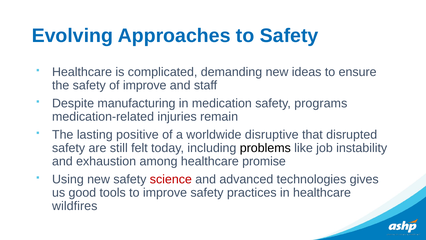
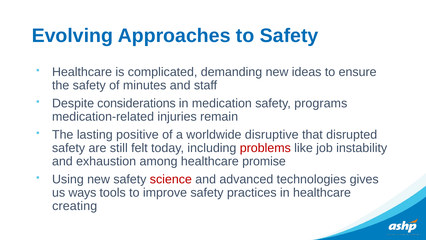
of improve: improve -> minutes (145, 85)
manufacturing: manufacturing -> considerations (136, 103)
problems colour: black -> red (265, 148)
good: good -> ways (82, 192)
wildfires: wildfires -> creating (75, 206)
